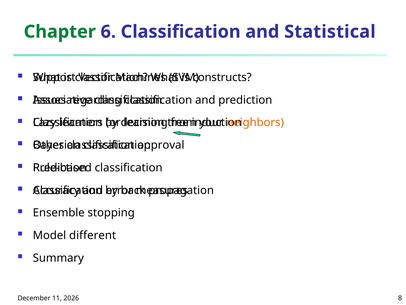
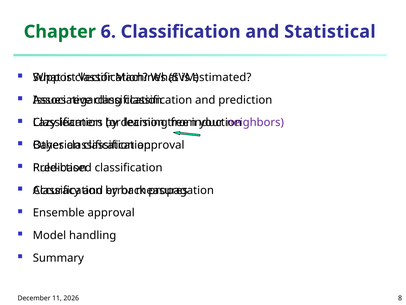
constructs: constructs -> estimated (222, 77)
neighbors colour: orange -> purple (255, 122)
Ensemble stopping: stopping -> approval (111, 213)
different: different -> handling (93, 235)
